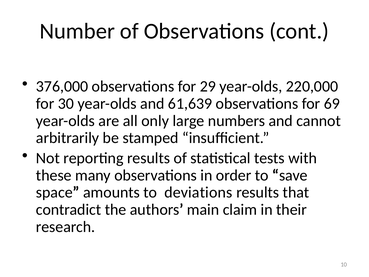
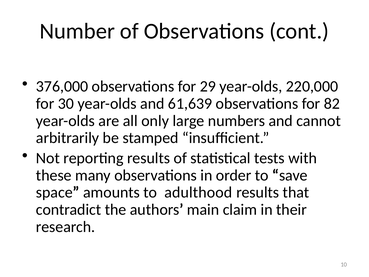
69: 69 -> 82 (332, 104)
deviations: deviations -> adulthood (198, 192)
